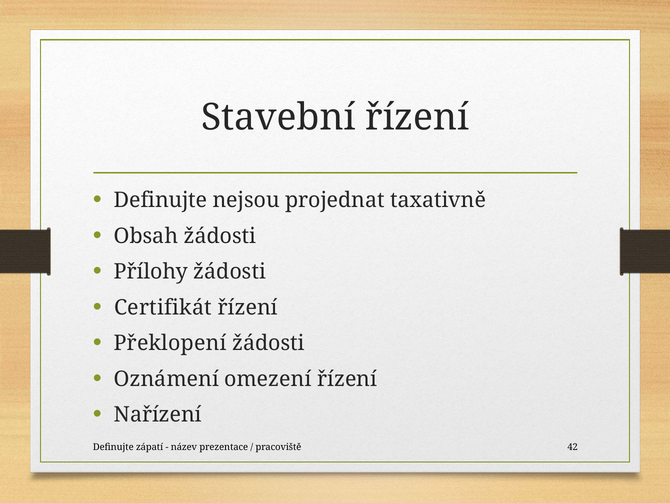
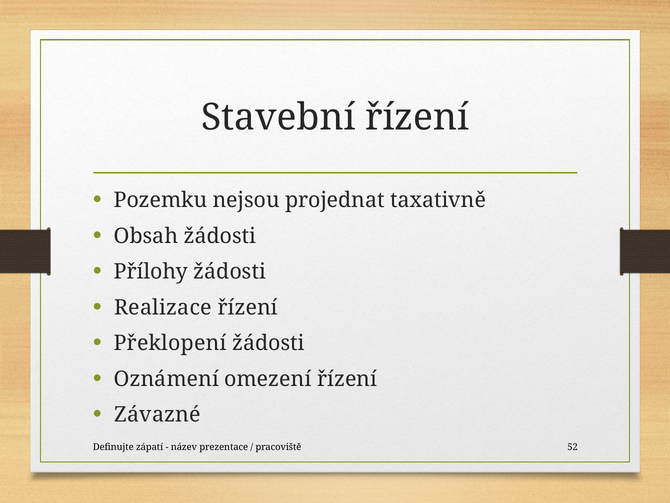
Definujte: Definujte -> Pozemku (161, 200)
Certifikát: Certifikát -> Realizace (163, 307)
Nařízení: Nařízení -> Závazné (158, 414)
42: 42 -> 52 (573, 447)
